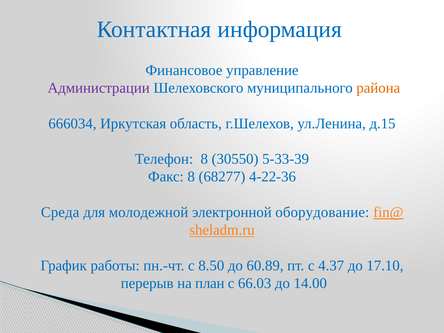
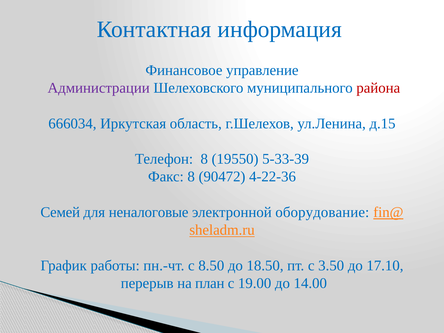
района colour: orange -> red (378, 88)
30550: 30550 -> 19550 (235, 159)
68277: 68277 -> 90472 (222, 177)
Среда: Среда -> Семей (60, 212)
молодежной: молодежной -> неналоговые (149, 212)
60.89: 60.89 -> 18.50 (265, 266)
4.37: 4.37 -> 3.50 (331, 266)
66.03: 66.03 -> 19.00 (255, 283)
